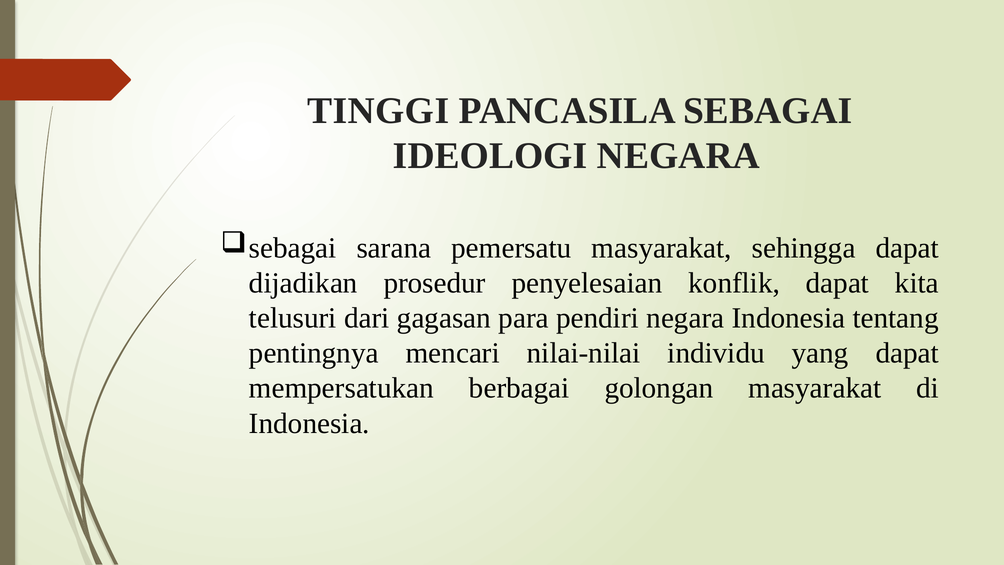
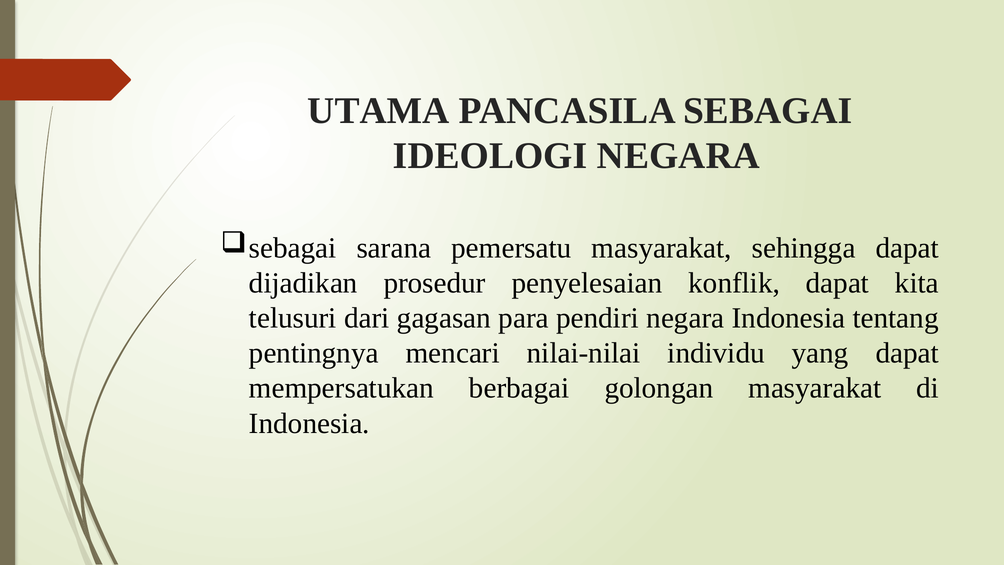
TINGGI: TINGGI -> UTAMA (379, 111)
